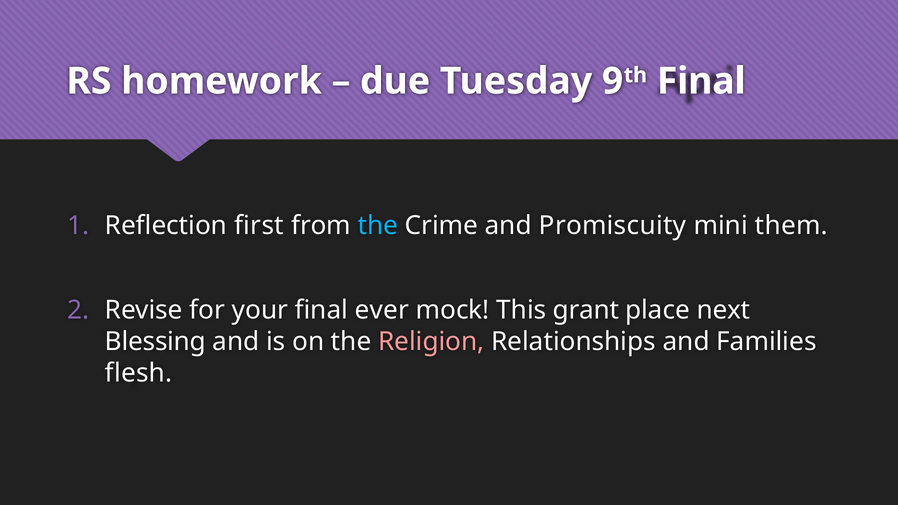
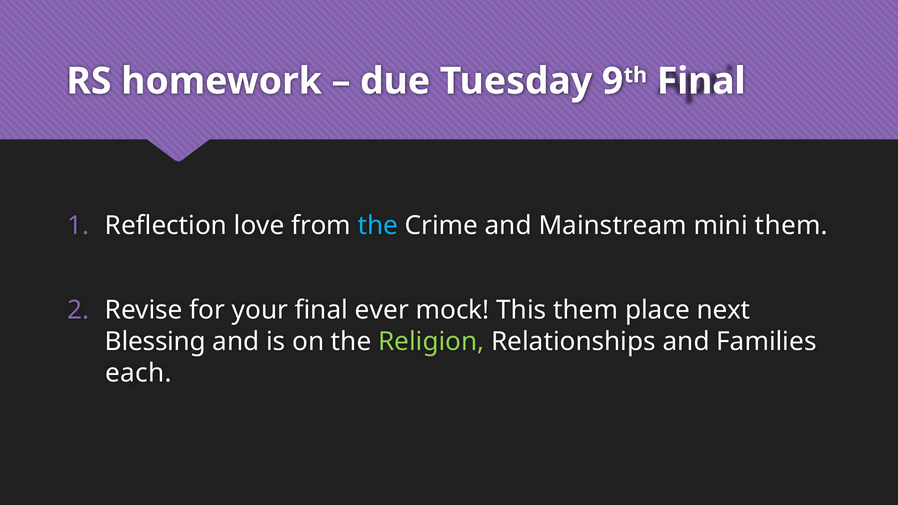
first: first -> love (259, 226)
Promiscuity: Promiscuity -> Mainstream (613, 226)
This grant: grant -> them (586, 310)
Religion colour: pink -> light green (431, 342)
flesh: flesh -> each (139, 373)
